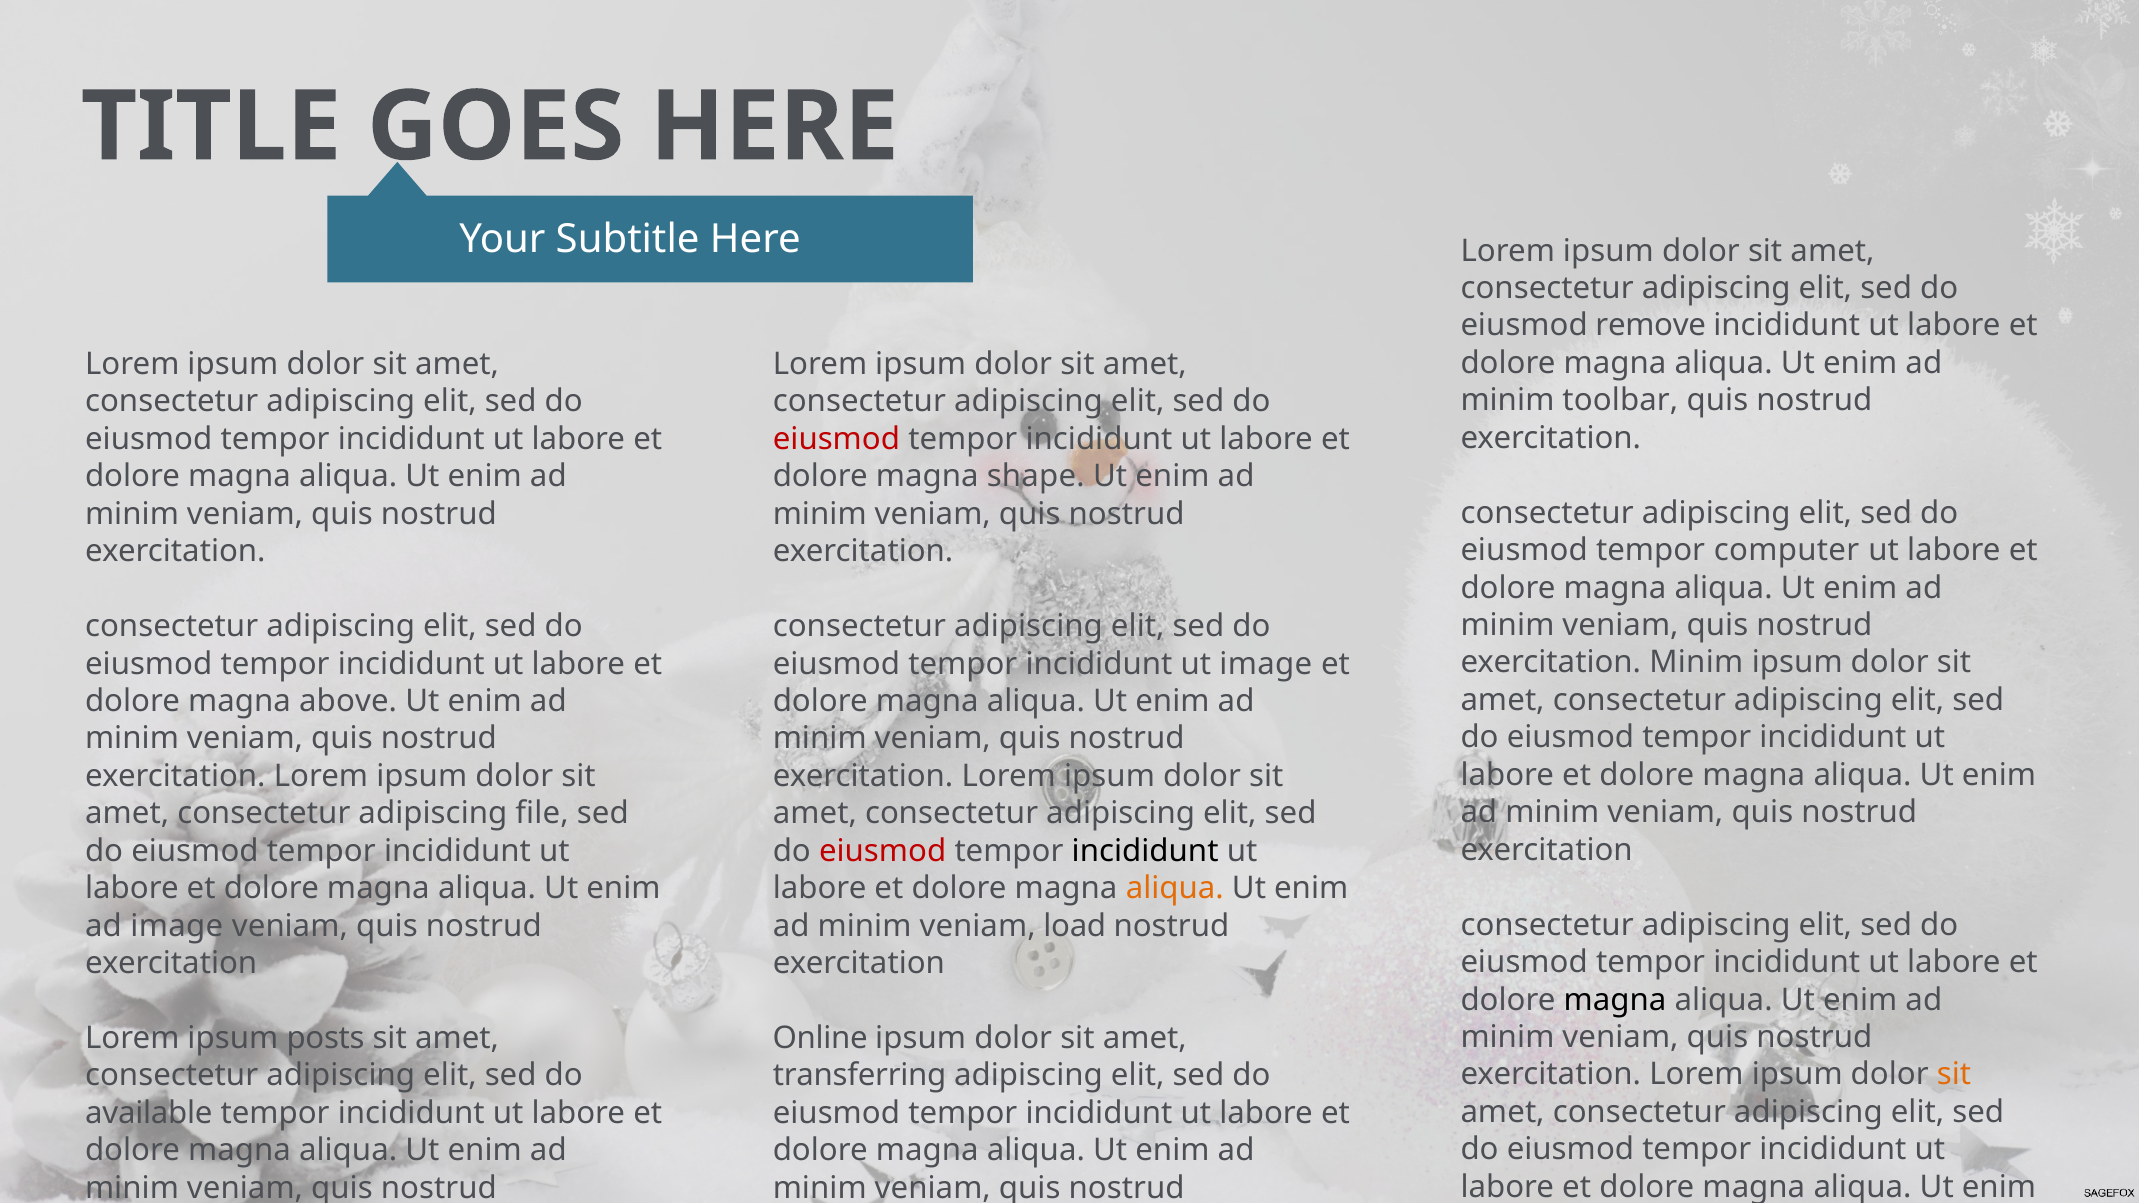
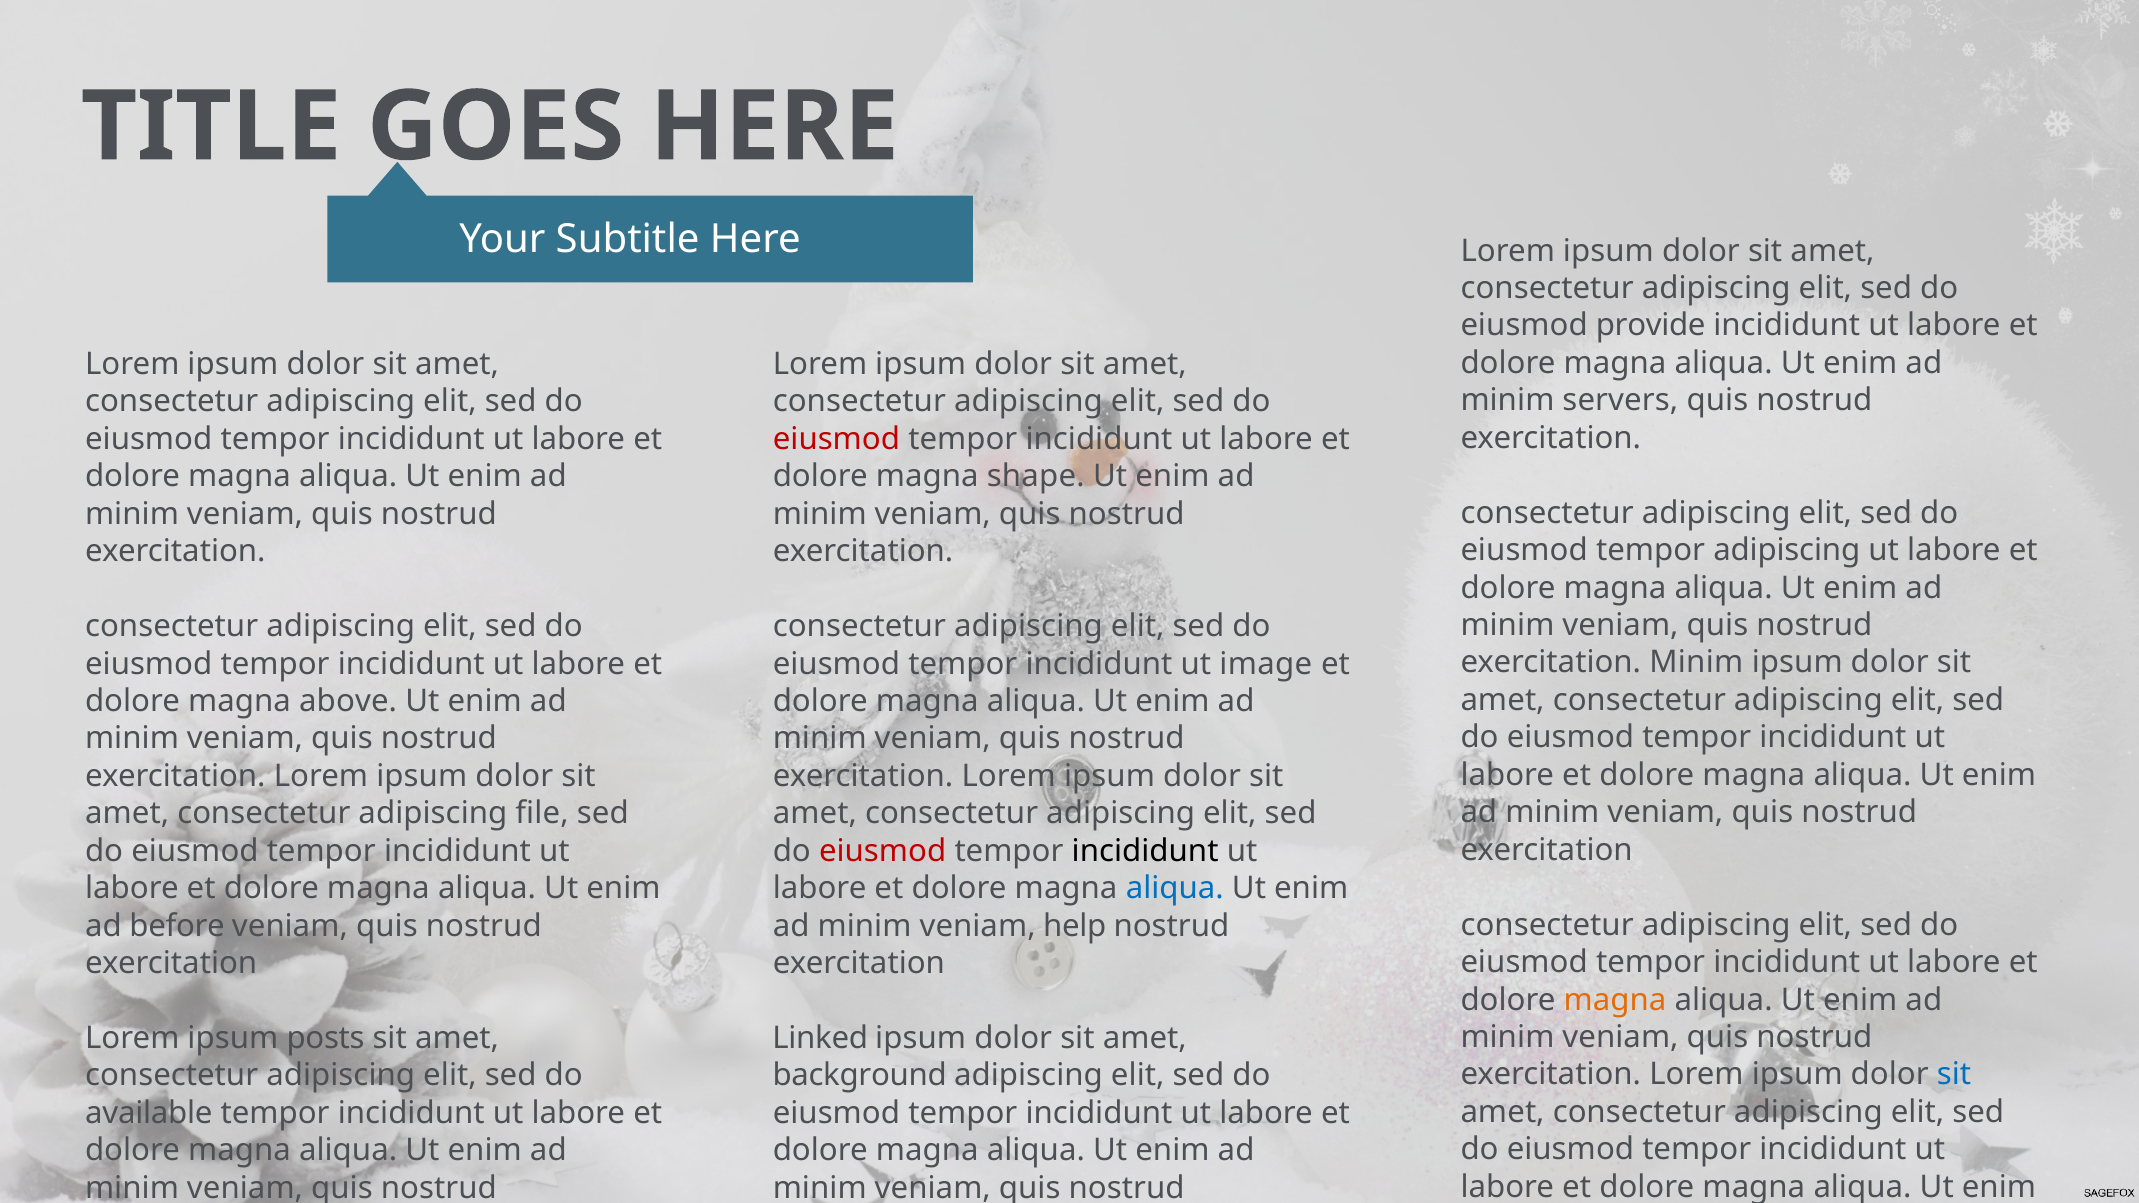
remove: remove -> provide (1651, 326)
toolbar: toolbar -> servers (1620, 401)
tempor computer: computer -> adipiscing (1787, 550)
aliqua colour: orange -> blue (1175, 889)
ad image: image -> before (177, 926)
load: load -> help (1075, 926)
magna colour: black -> orange (1615, 1000)
Online: Online -> Linked (820, 1038)
sit colour: orange -> blue (1954, 1075)
transferring: transferring -> background (860, 1076)
